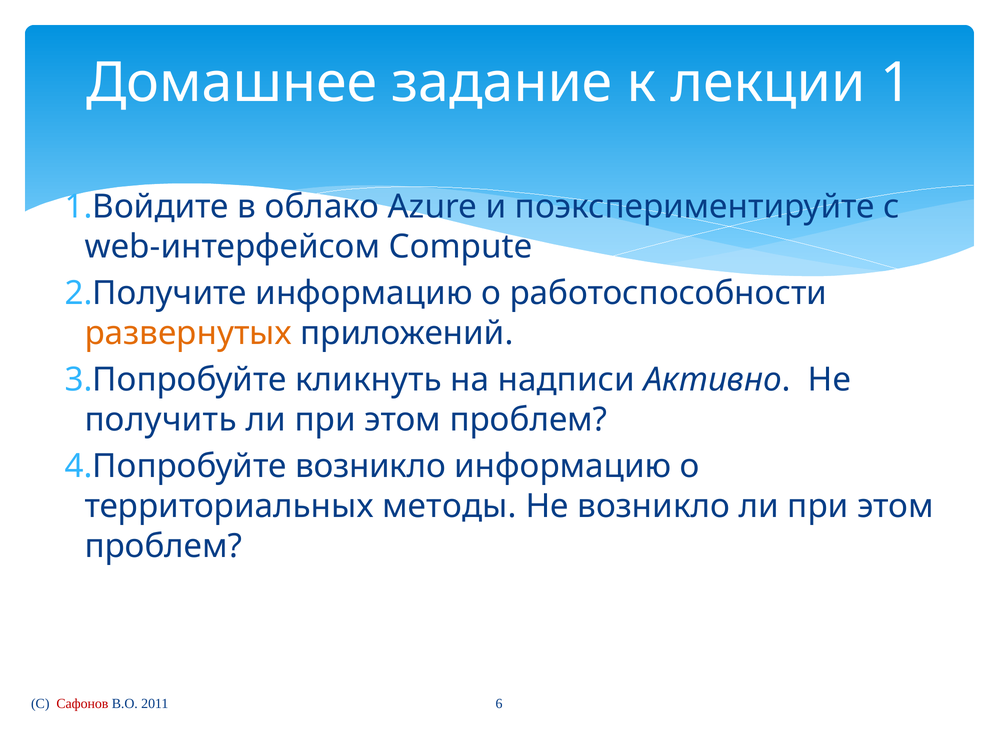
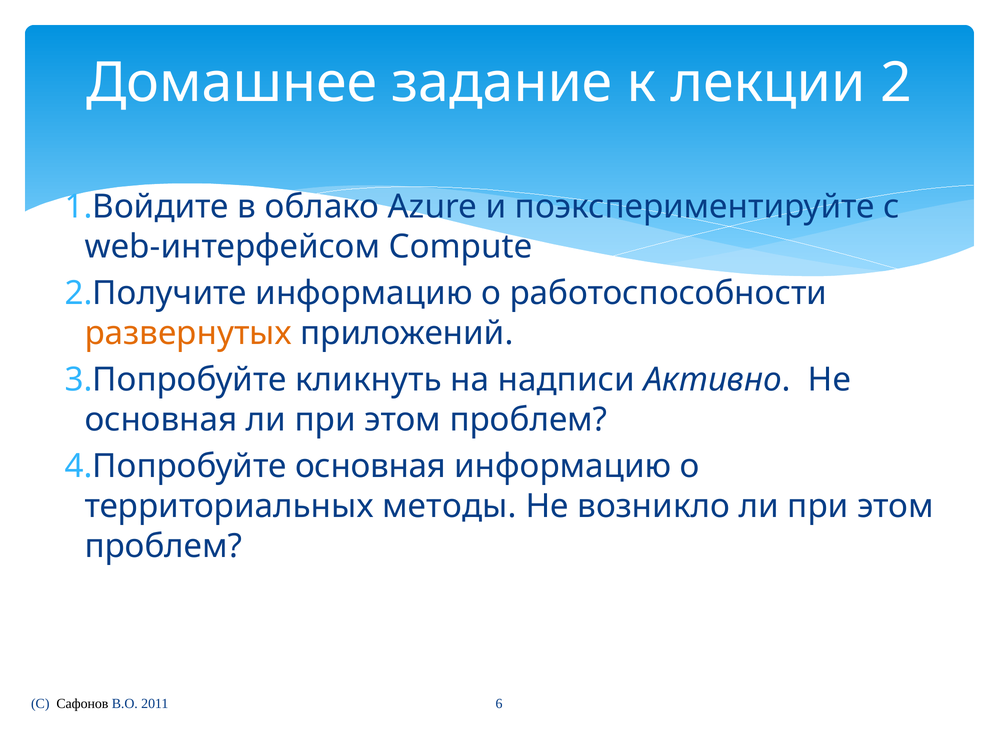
1: 1 -> 2 (896, 83)
получить: получить -> основная (161, 419)
возникло: возникло -> основная (371, 466)
Сафонов colour: red -> black (82, 703)
